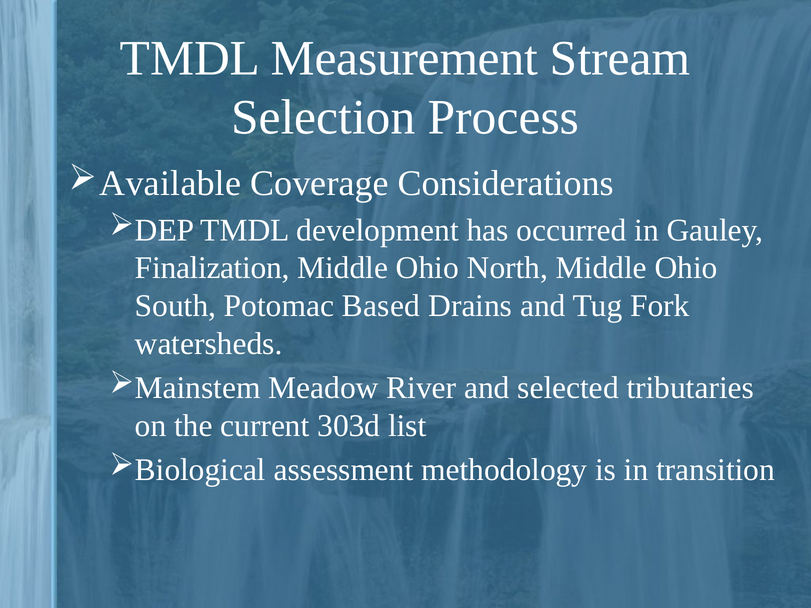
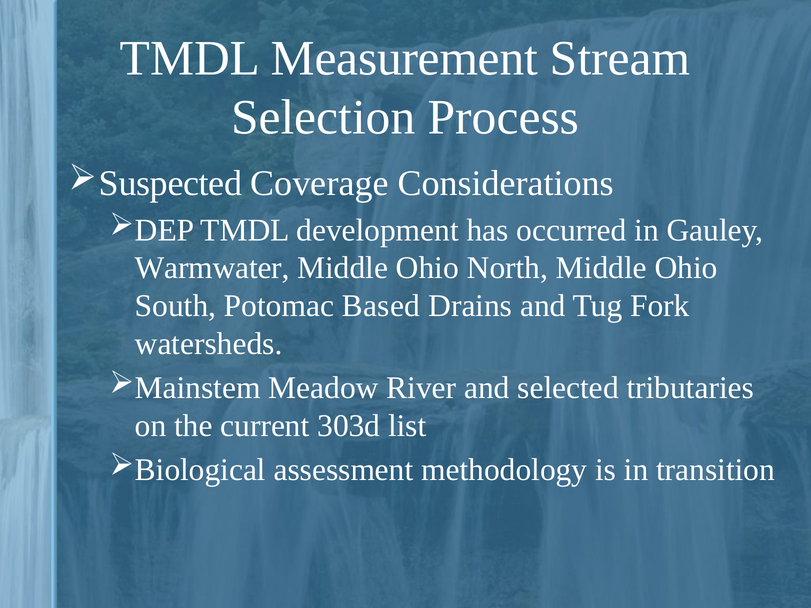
Available: Available -> Suspected (171, 184)
Finalization: Finalization -> Warmwater (212, 268)
